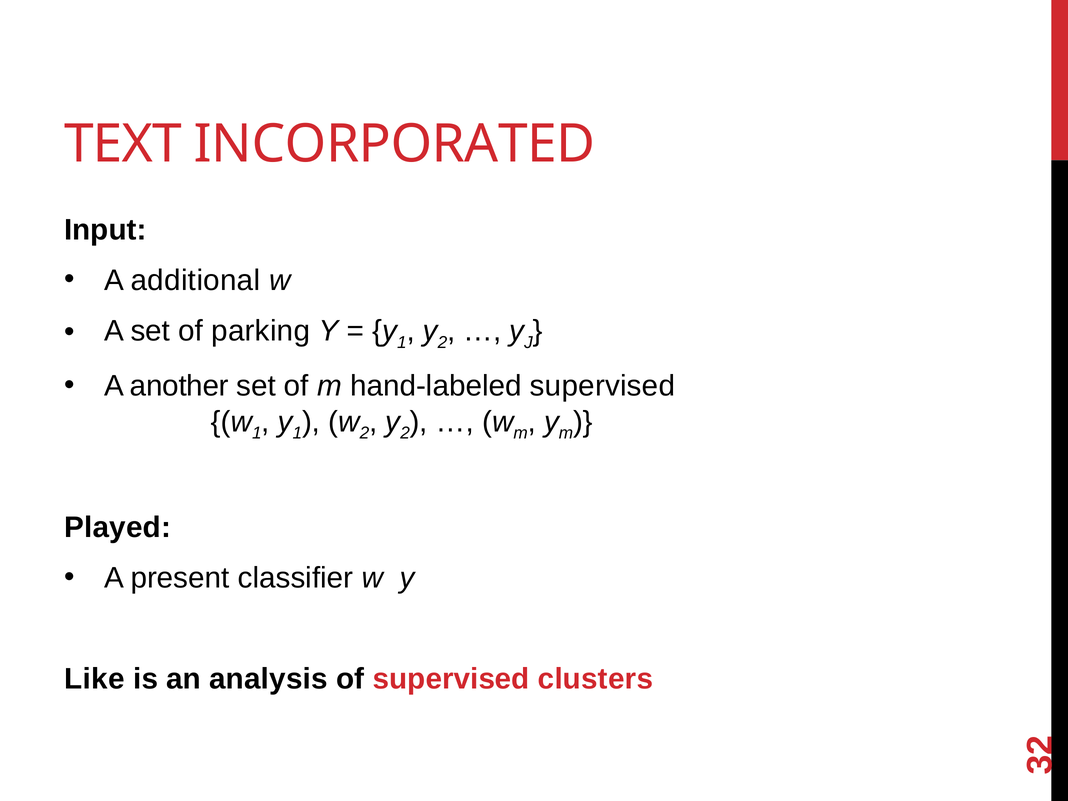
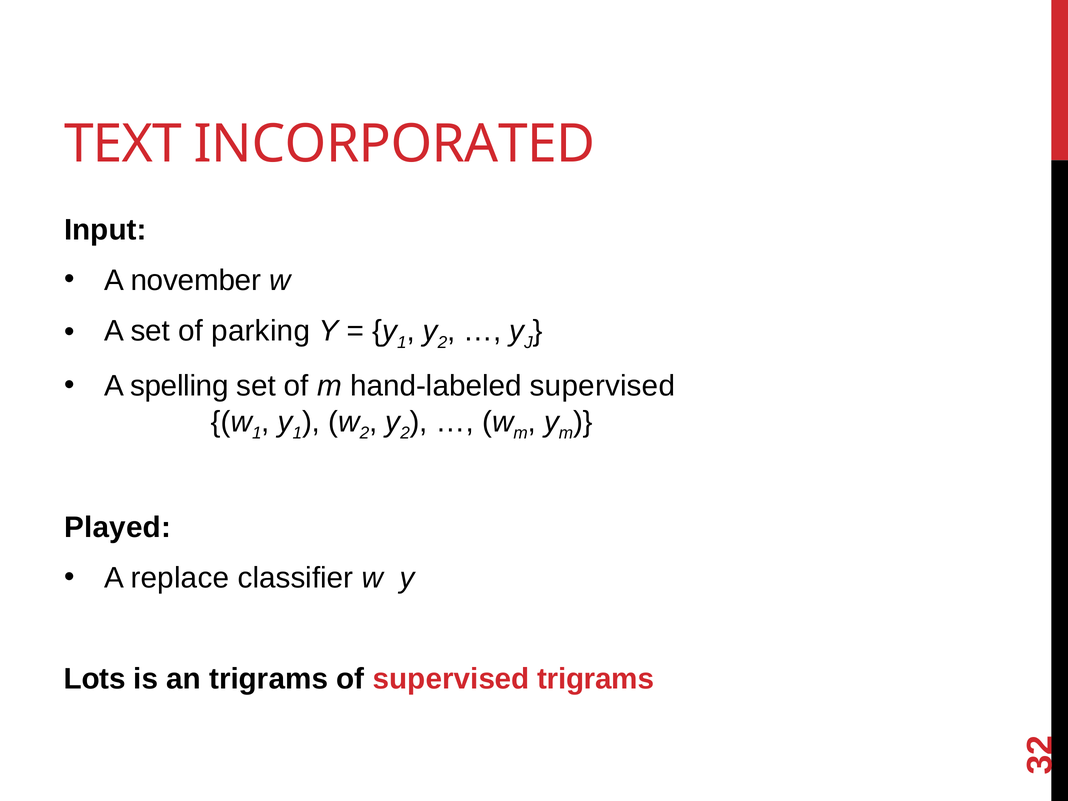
additional: additional -> november (196, 280)
another: another -> spelling (179, 386)
present: present -> replace (180, 578)
Like: Like -> Lots (95, 679)
an analysis: analysis -> trigrams (269, 679)
supervised clusters: clusters -> trigrams (596, 679)
